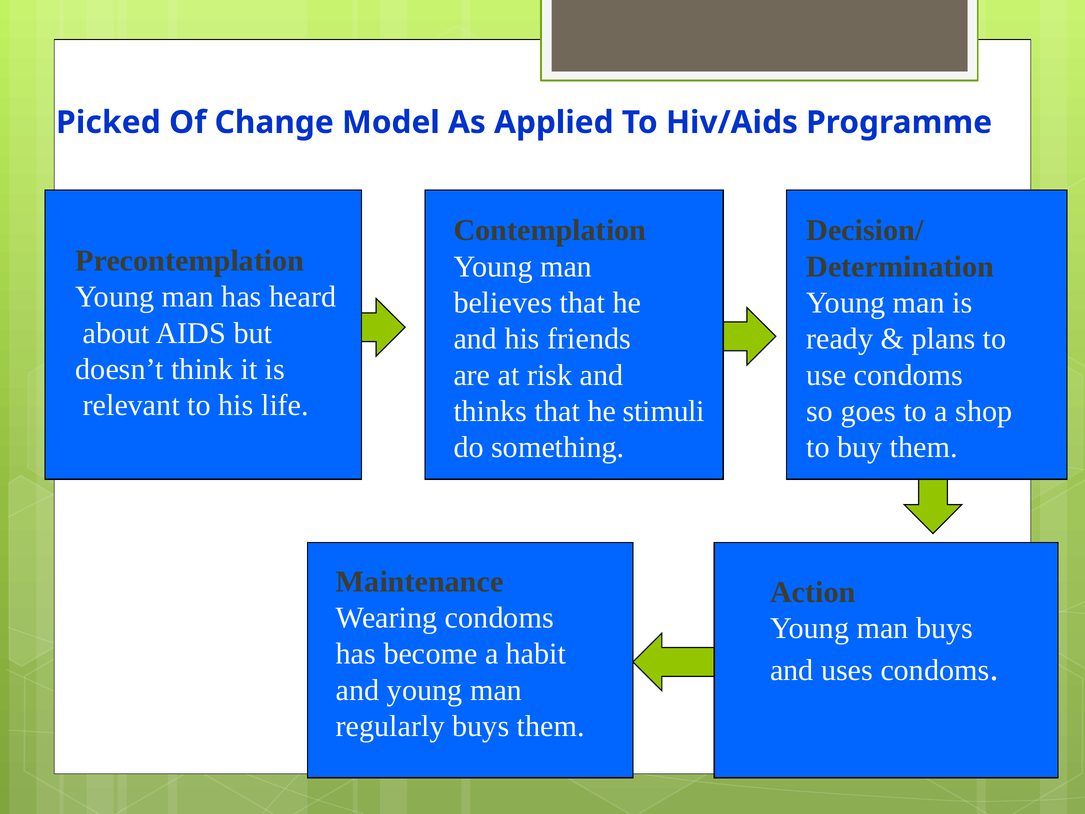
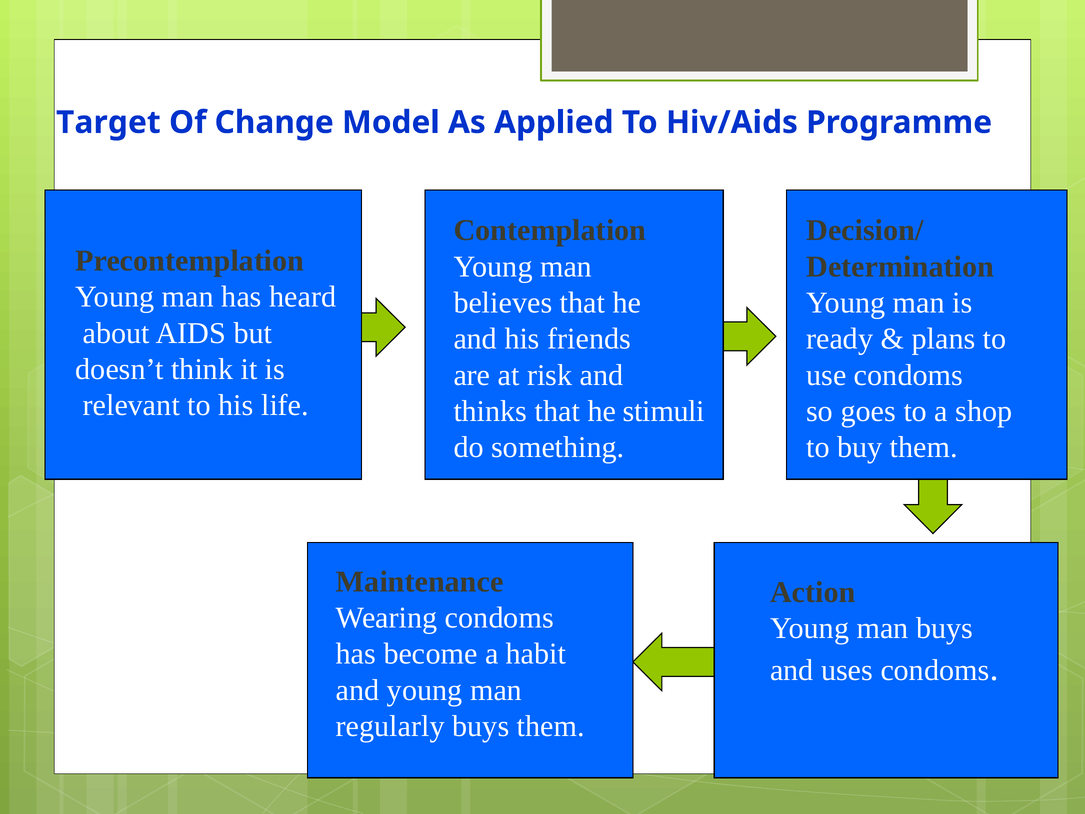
Picked: Picked -> Target (108, 122)
